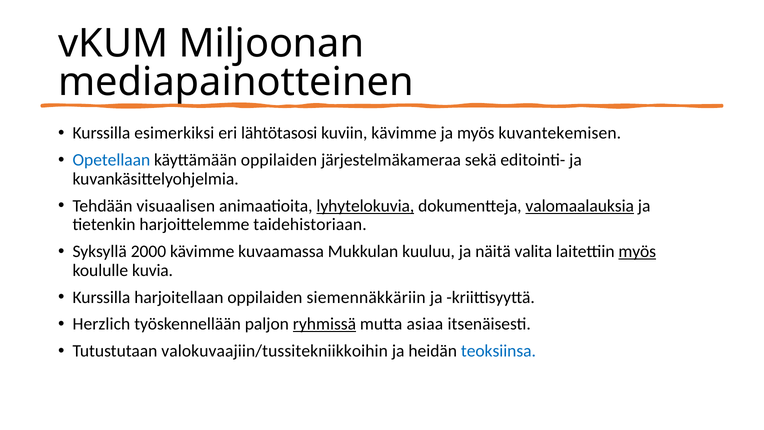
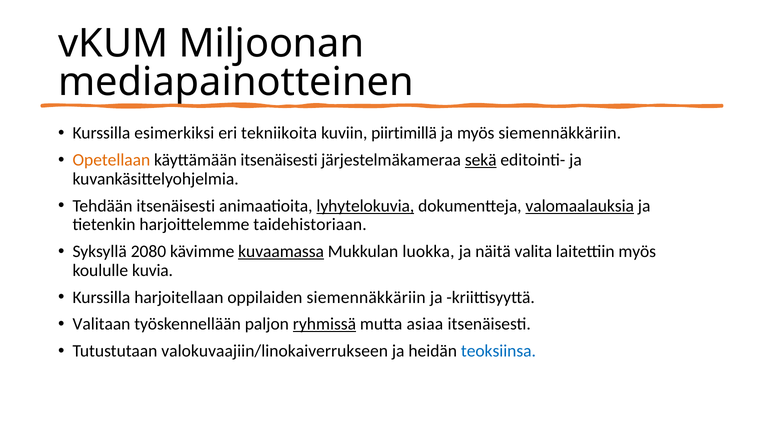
lähtötasosi: lähtötasosi -> tekniikoita (279, 133)
kuviin kävimme: kävimme -> piirtimillä (404, 133)
myös kuvantekemisen: kuvantekemisen -> siemennäkkäriin (560, 133)
Opetellaan colour: blue -> orange (111, 160)
käyttämään oppilaiden: oppilaiden -> itsenäisesti (279, 160)
sekä underline: none -> present (481, 160)
Tehdään visuaalisen: visuaalisen -> itsenäisesti (176, 206)
2000: 2000 -> 2080 (148, 251)
kuvaamassa underline: none -> present (281, 251)
kuuluu: kuuluu -> luokka (428, 251)
myös underline: present -> none (637, 251)
Herzlich: Herzlich -> Valitaan (101, 324)
valokuvaajiin/tussitekniikkoihin: valokuvaajiin/tussitekniikkoihin -> valokuvaajiin/linokaiverrukseen (275, 351)
